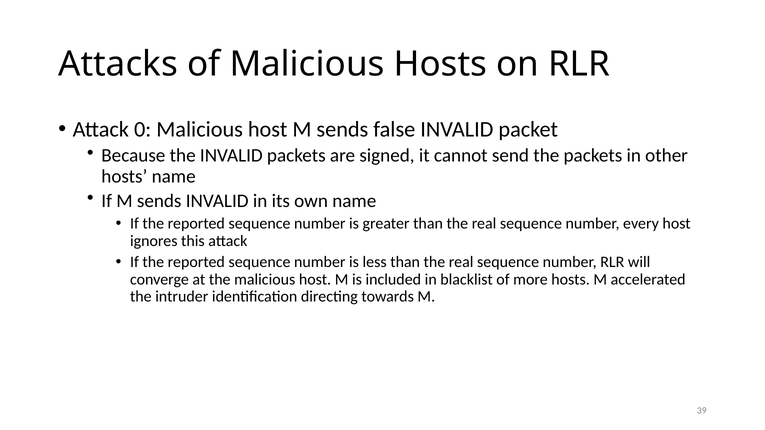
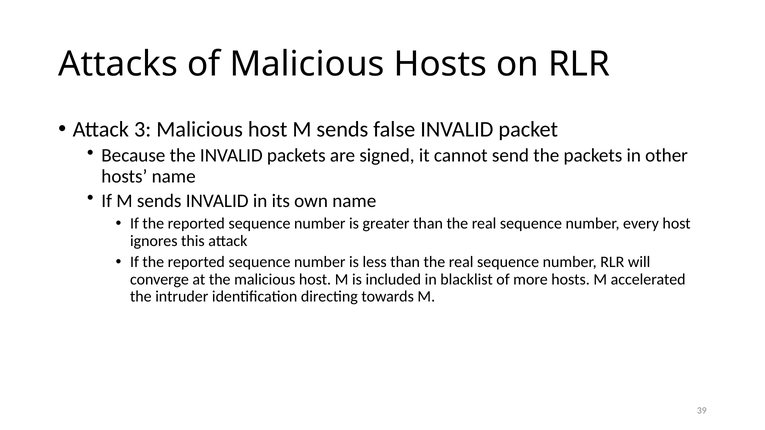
0: 0 -> 3 (143, 129)
